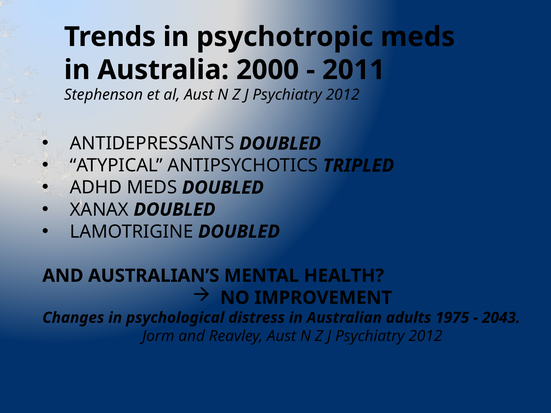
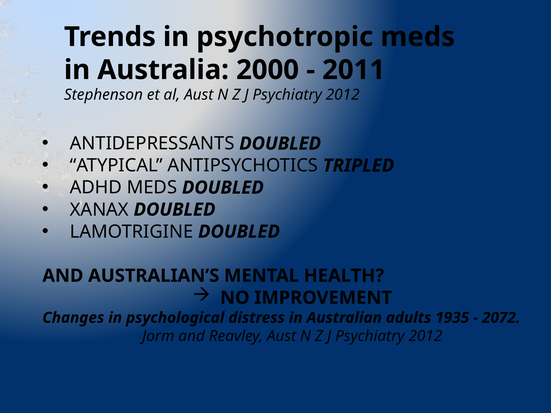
1975: 1975 -> 1935 (452, 318)
2043: 2043 -> 2072 (501, 318)
